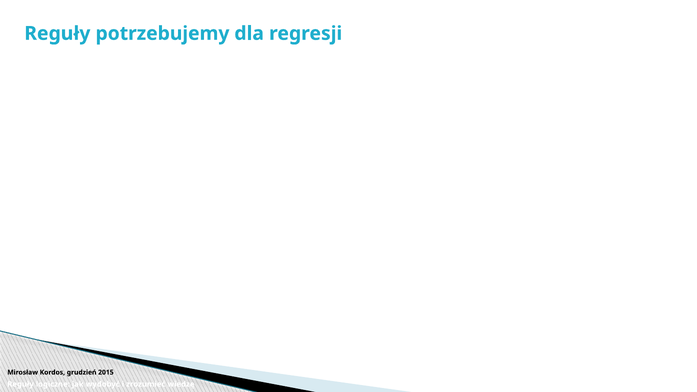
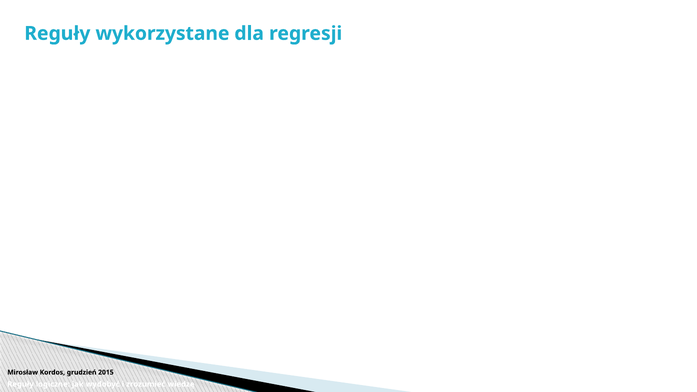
potrzebujemy: potrzebujemy -> wykorzystane (162, 33)
